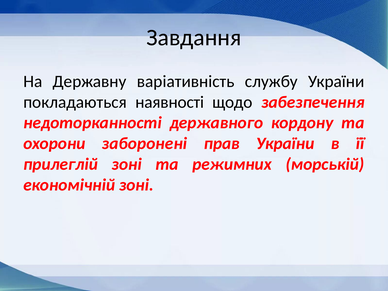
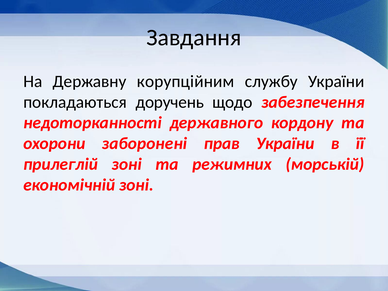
варіативність: варіативність -> корупційним (186, 81)
наявності: наявності -> доручень (170, 102)
